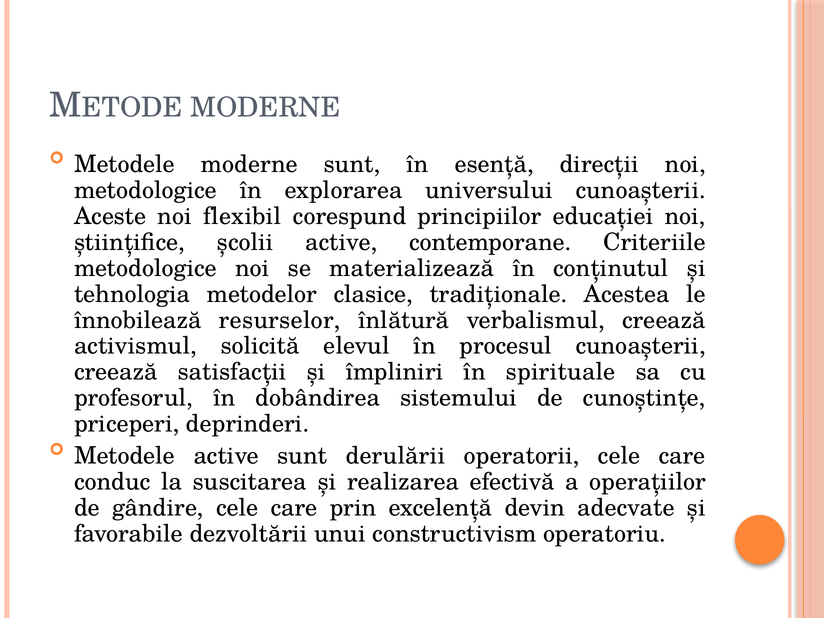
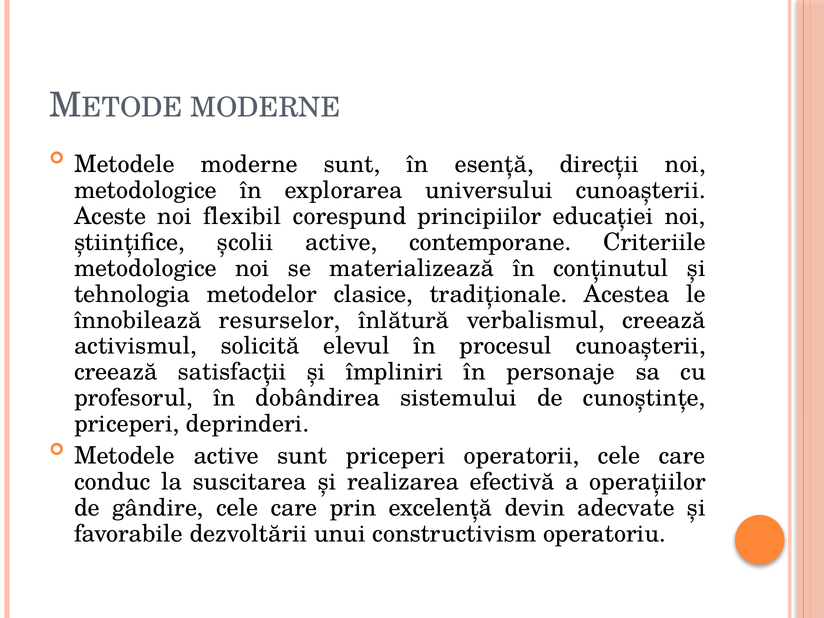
spirituale: spirituale -> personaje (561, 372)
sunt derulării: derulării -> priceperi (395, 456)
